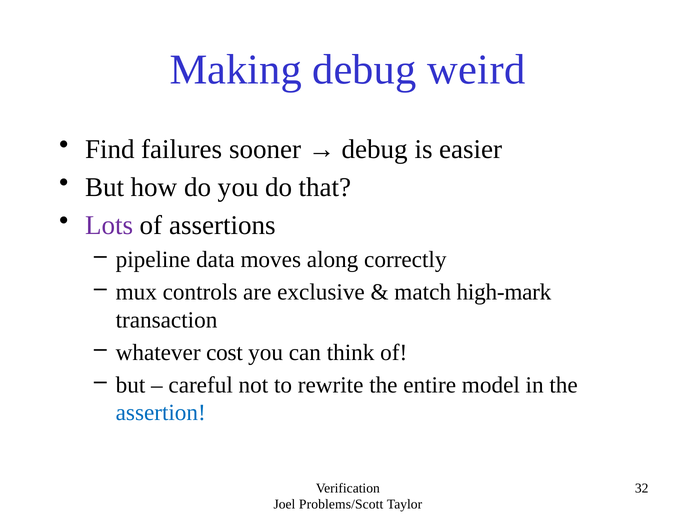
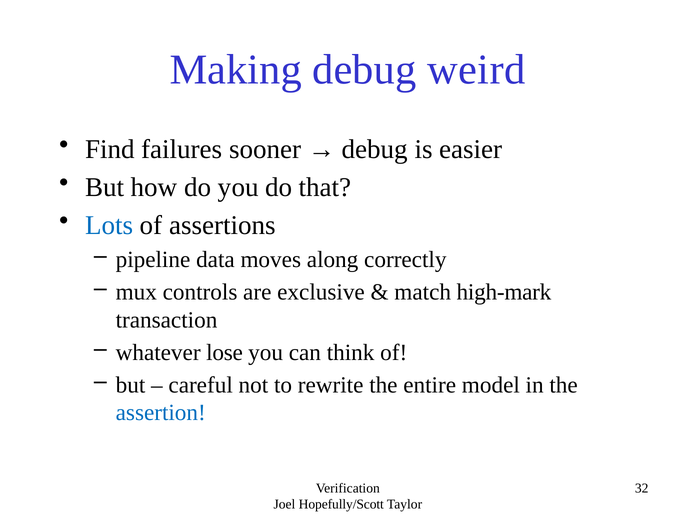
Lots colour: purple -> blue (109, 225)
cost: cost -> lose (225, 352)
Problems/Scott: Problems/Scott -> Hopefully/Scott (341, 504)
